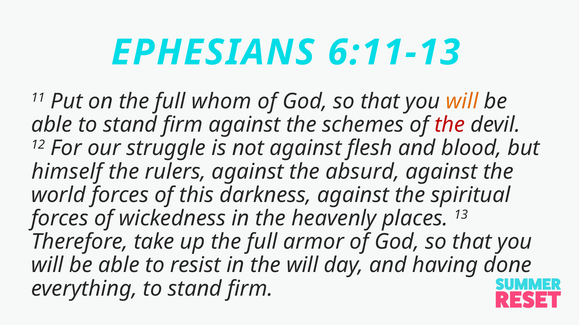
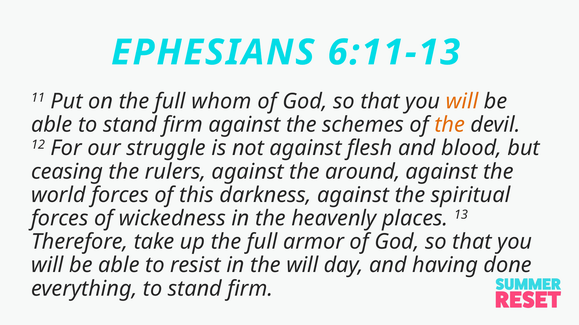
the colour: red -> orange (450, 125)
himself: himself -> ceasing (67, 172)
absurd: absurd -> around (363, 172)
